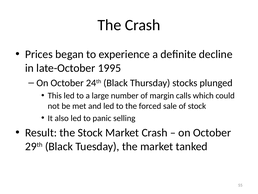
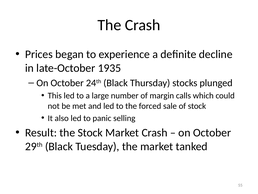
1995: 1995 -> 1935 (109, 68)
